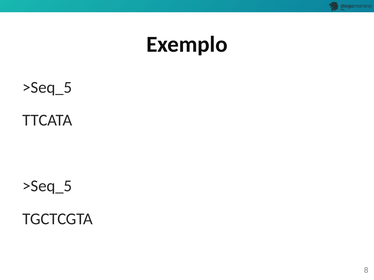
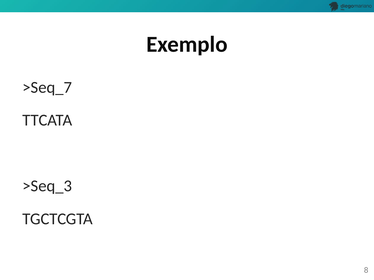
>Seq_5: >Seq_5 -> >Seq_7 (47, 87)
>Seq_5: >Seq_5 -> >Seq_3 (47, 186)
